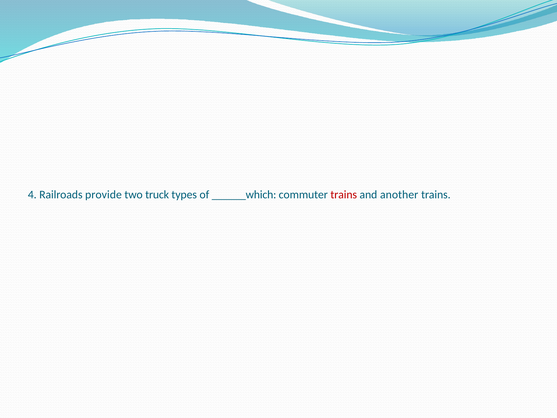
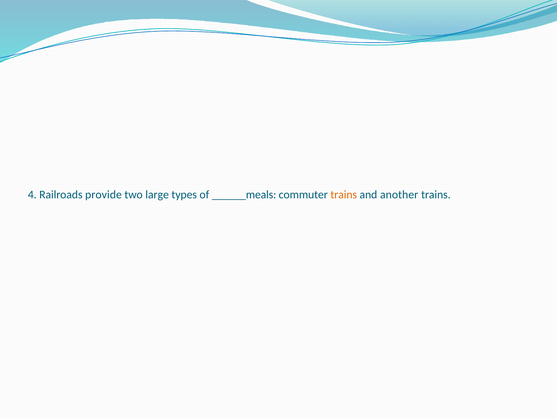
truck: truck -> large (157, 195)
______which: ______which -> ______meals (244, 195)
trains colour: red -> orange (344, 195)
